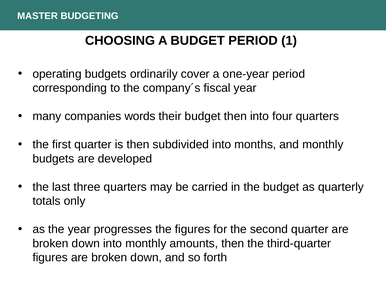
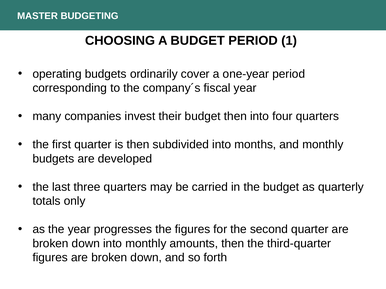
words: words -> invest (140, 117)
